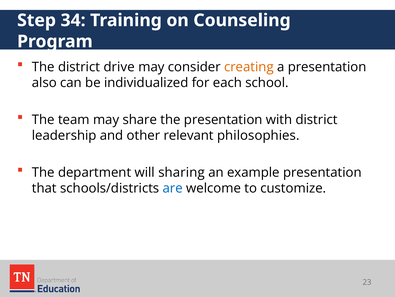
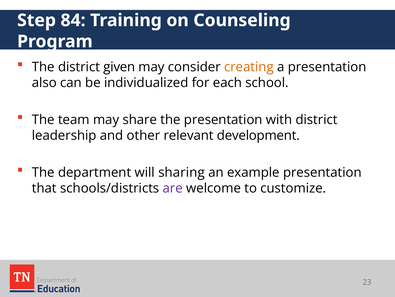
34: 34 -> 84 (73, 20)
drive: drive -> given (119, 67)
philosophies: philosophies -> development (258, 135)
are colour: blue -> purple (173, 188)
